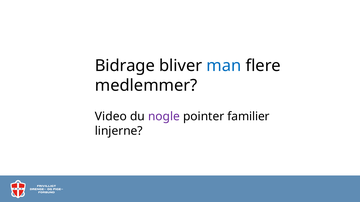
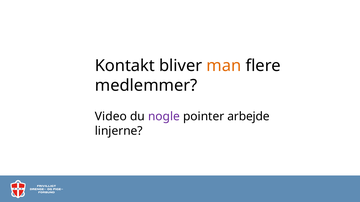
Bidrage: Bidrage -> Kontakt (125, 66)
man colour: blue -> orange (224, 66)
familier: familier -> arbejde (249, 117)
